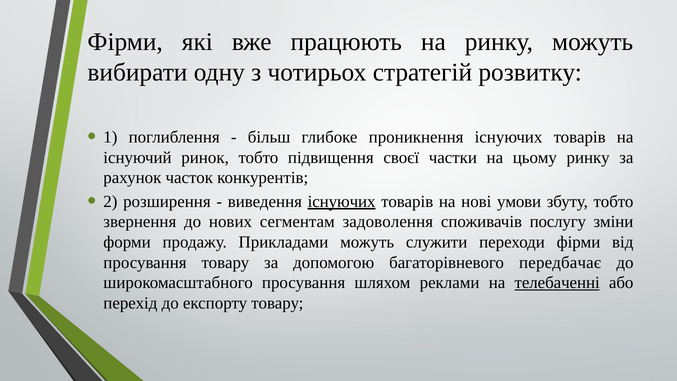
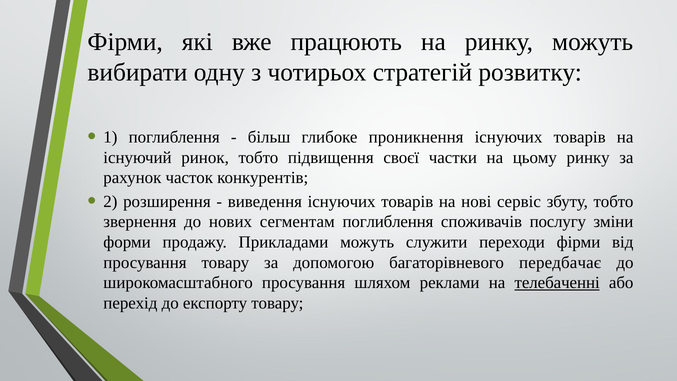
існуючих underline: present -> none (342, 201)
умови: умови -> сервіс (519, 201)
сегментам задоволення: задоволення -> поглиблення (388, 222)
